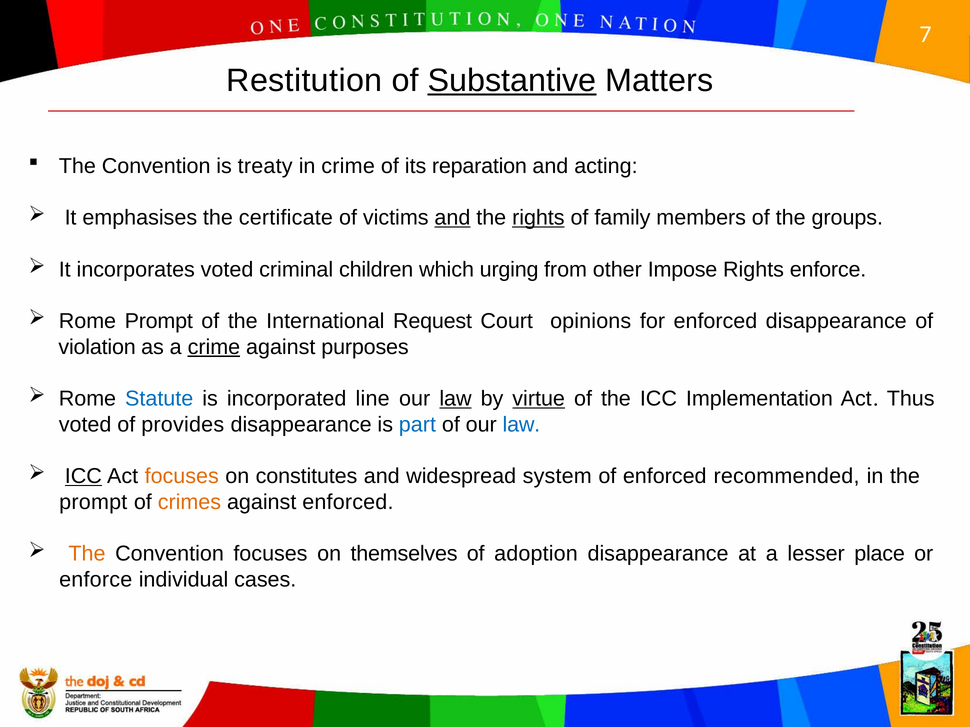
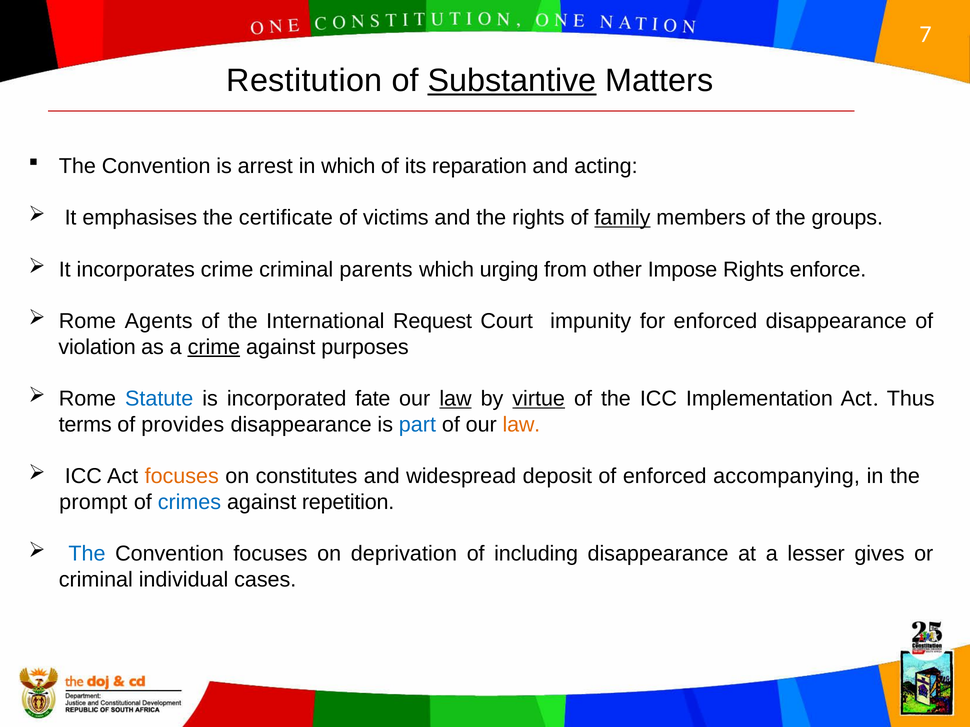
treaty: treaty -> arrest (265, 166)
in crime: crime -> which (348, 166)
and underline: present -> none (452, 218)
rights underline: present -> none (538, 218)
family underline: none -> present (622, 218)
incorporates voted: voted -> crime (227, 270)
children: children -> parents (376, 270)
Rome Prompt: Prompt -> Agents (159, 321)
opinions: opinions -> impunity (591, 321)
line: line -> fate (373, 399)
voted: voted -> terms (85, 425)
law colour: blue -> orange (521, 425)
ICC underline: present -> none (83, 476)
system: system -> deposit (557, 476)
recommended: recommended -> accompanying (787, 476)
crimes colour: orange -> blue (189, 502)
against enforced: enforced -> repetition (348, 502)
The colour: orange -> blue (87, 554)
themselves: themselves -> deprivation (404, 554)
adoption: adoption -> including (536, 554)
place: place -> gives (879, 554)
enforce: enforce -> criminal (96, 580)
